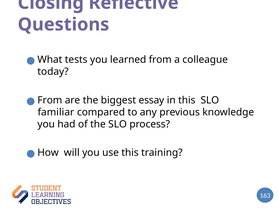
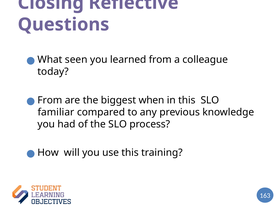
tests: tests -> seen (76, 60)
essay: essay -> when (151, 100)
